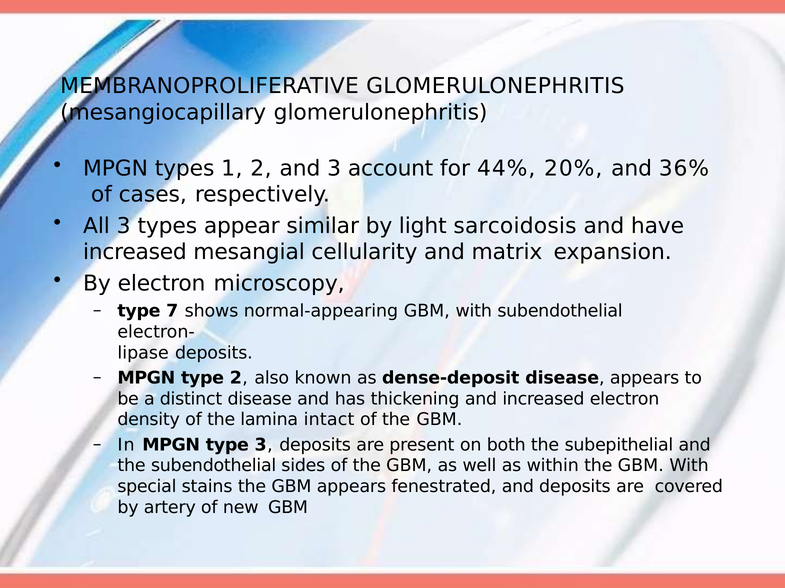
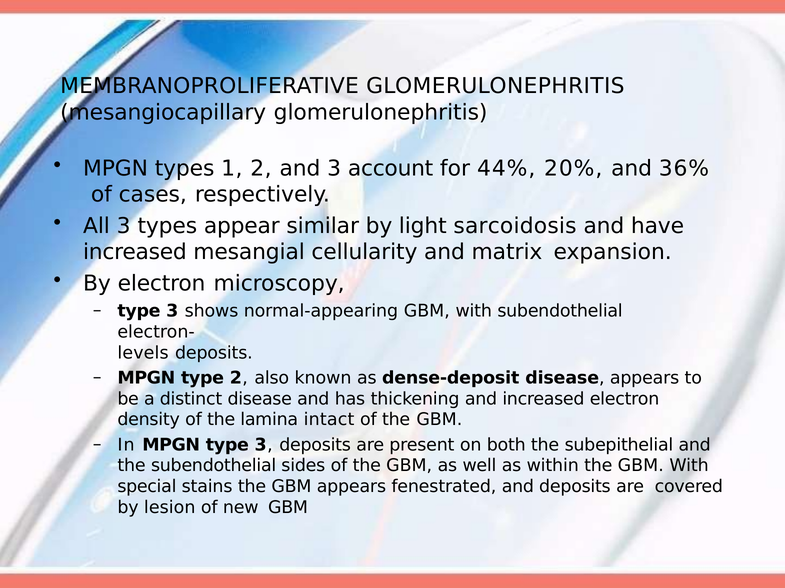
7: 7 -> 3 (172, 311)
lipase: lipase -> levels (143, 353)
artery: artery -> lesion (170, 508)
